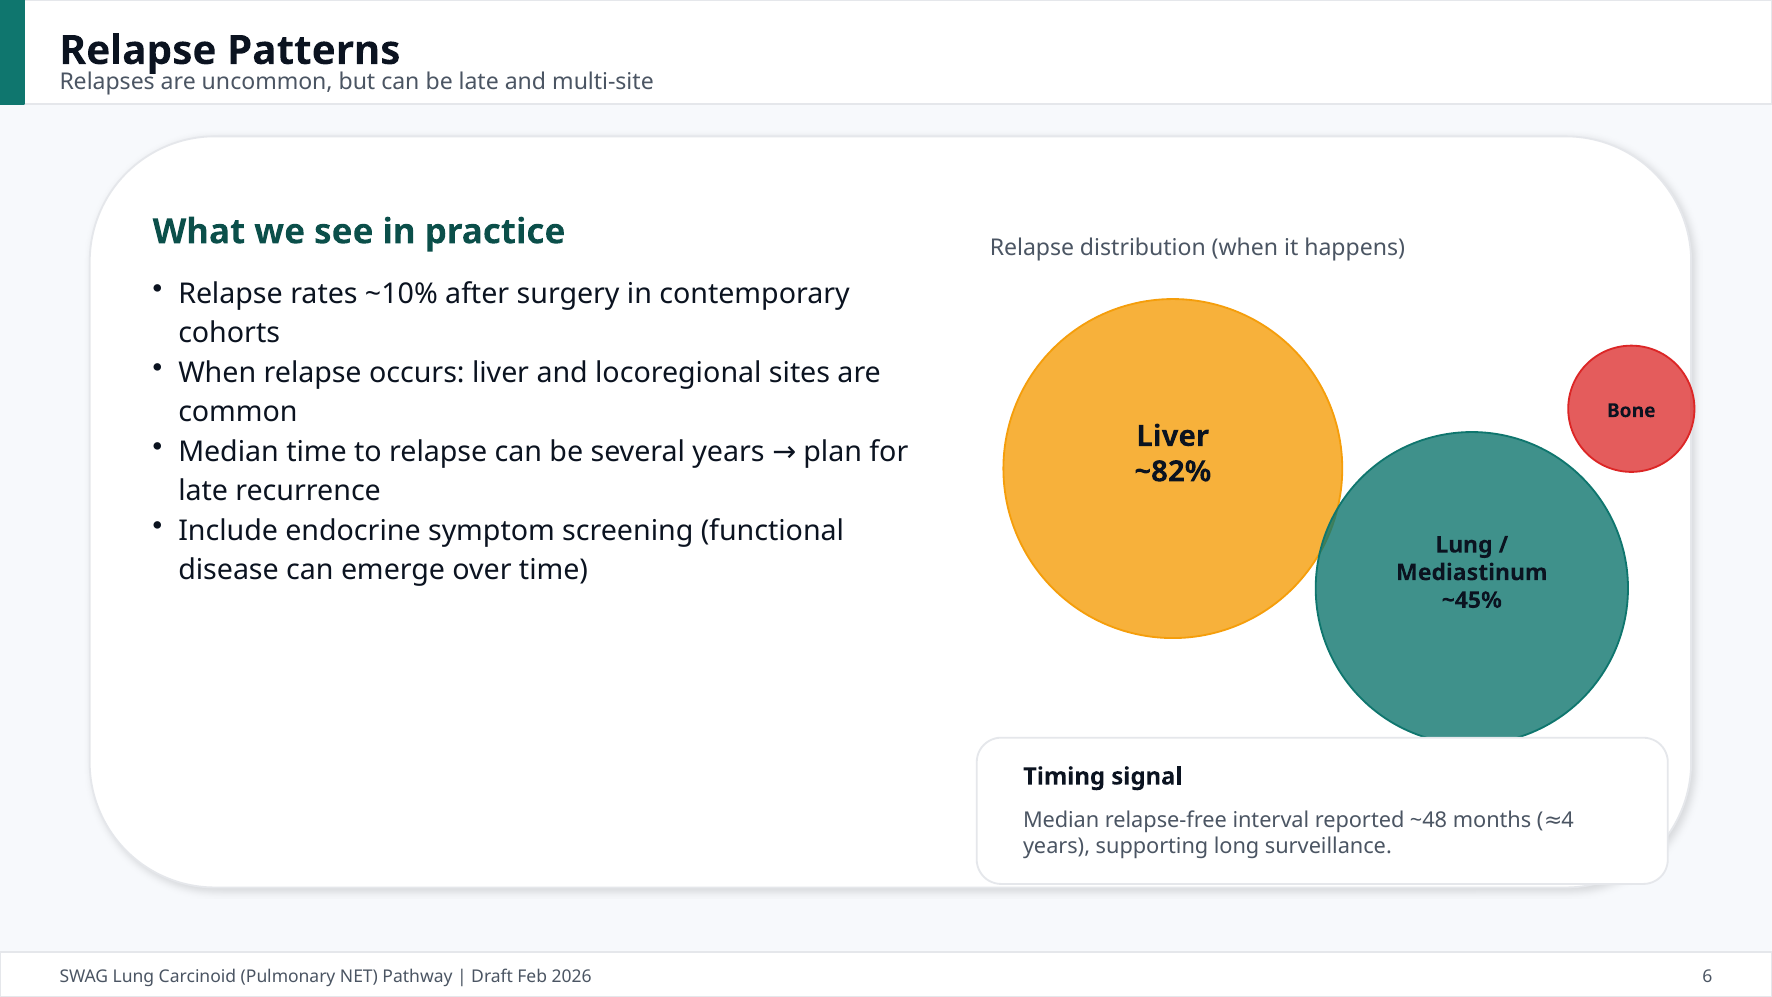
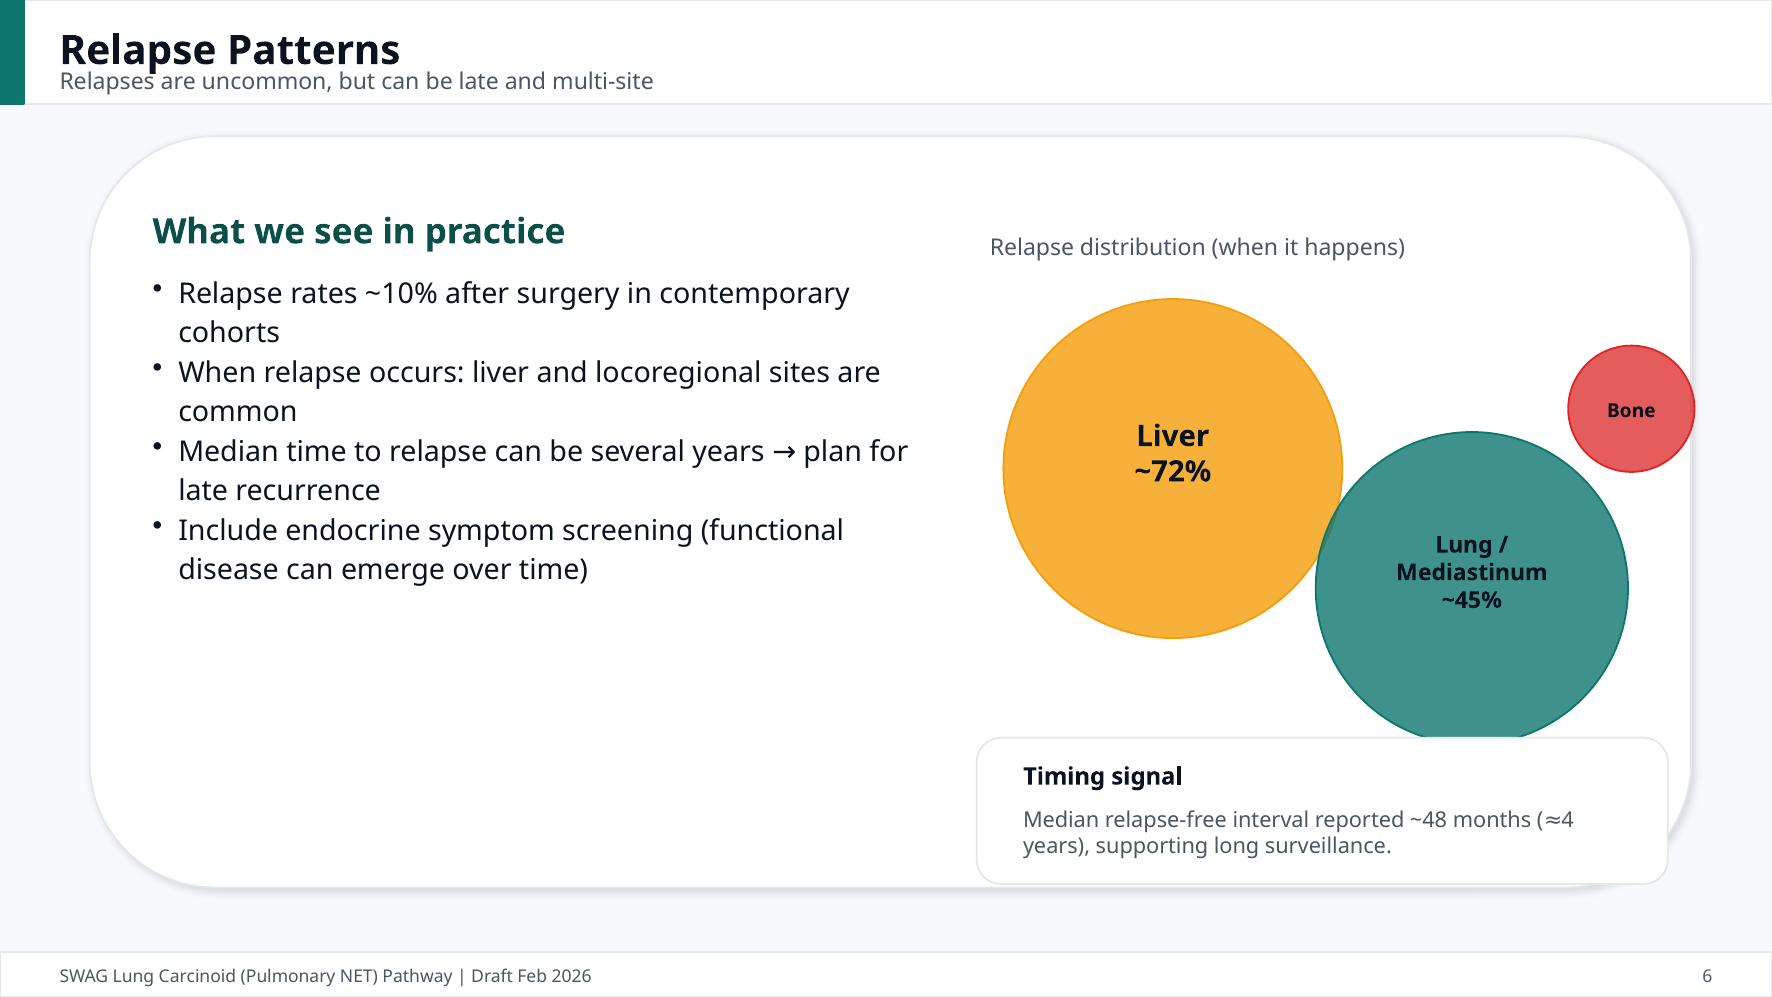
~82%: ~82% -> ~72% (1173, 472)
